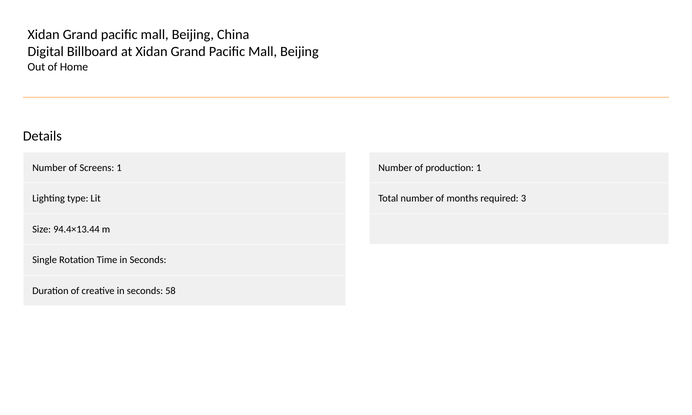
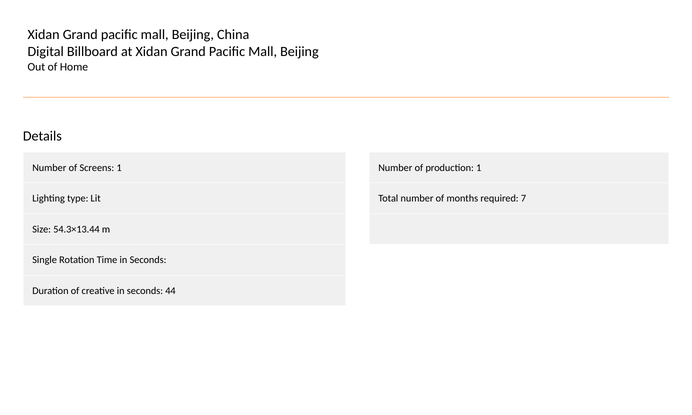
3: 3 -> 7 (523, 199)
94.4×13.44: 94.4×13.44 -> 54.3×13.44 (76, 229)
58: 58 -> 44 (170, 291)
